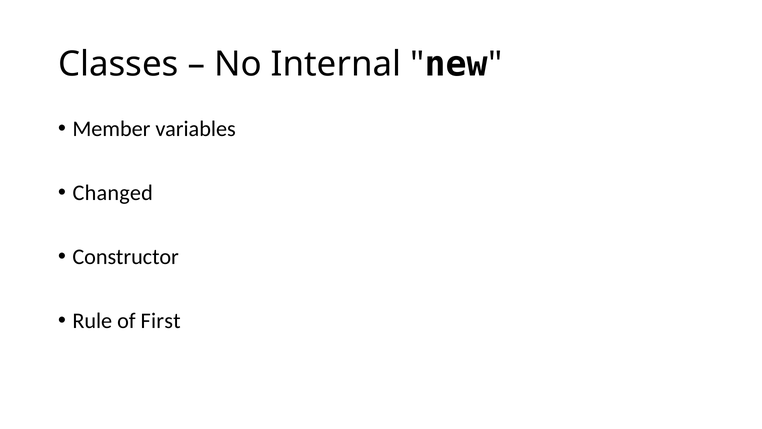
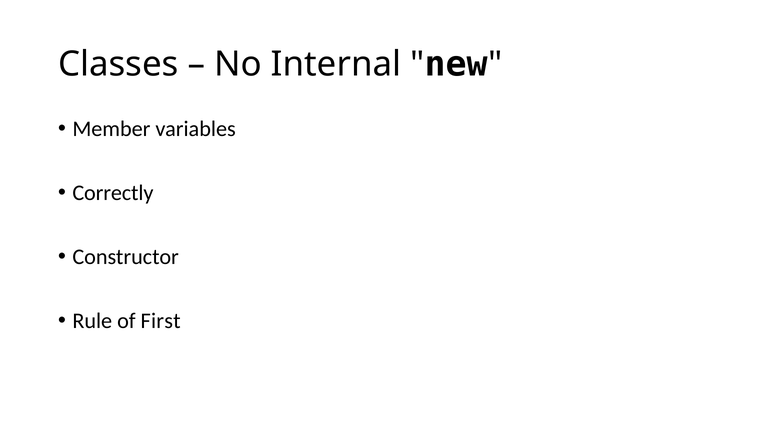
Changed: Changed -> Correctly (113, 193)
